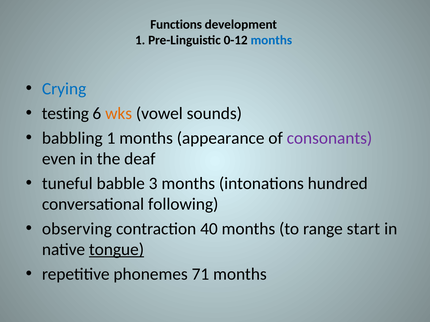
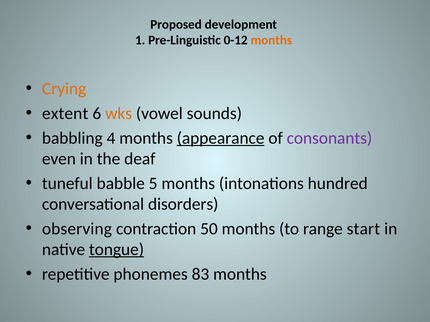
Functions: Functions -> Proposed (176, 24)
months colour: blue -> orange (271, 40)
Crying colour: blue -> orange (64, 89)
testing: testing -> extent (65, 114)
babbling 1: 1 -> 4 (111, 138)
appearance underline: none -> present (221, 138)
3: 3 -> 5 (153, 184)
following: following -> disorders (183, 204)
40: 40 -> 50 (209, 229)
71: 71 -> 83 (200, 274)
